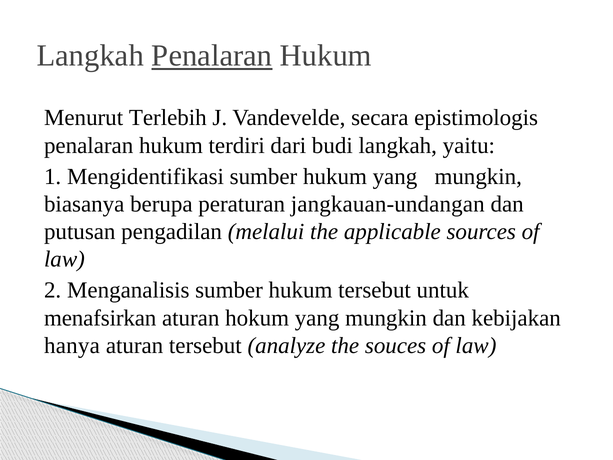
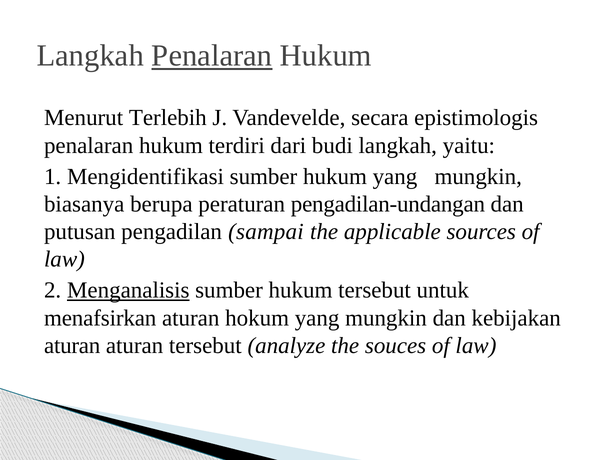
jangkauan-undangan: jangkauan-undangan -> pengadilan-undangan (388, 204)
melalui: melalui -> sampai (266, 232)
Menganalisis underline: none -> present (128, 290)
hanya: hanya -> aturan (72, 345)
